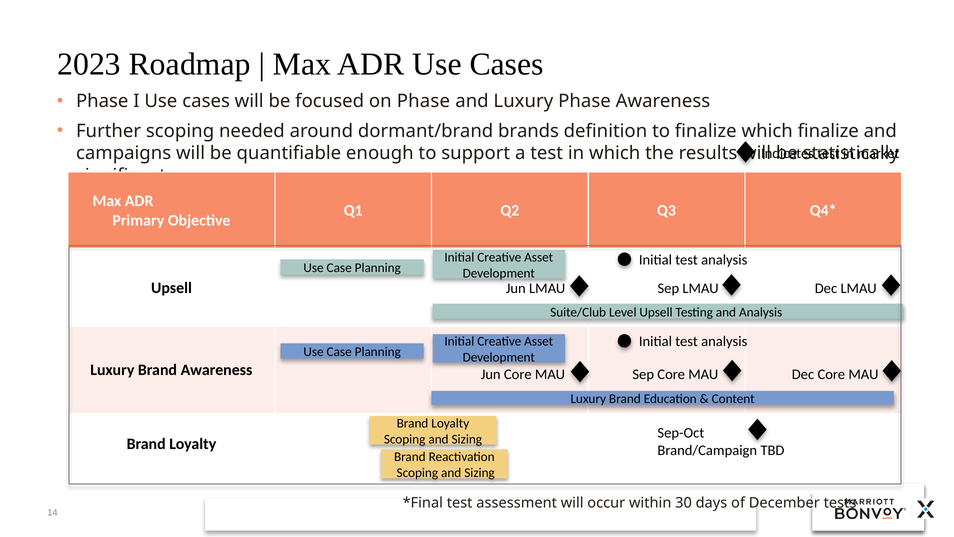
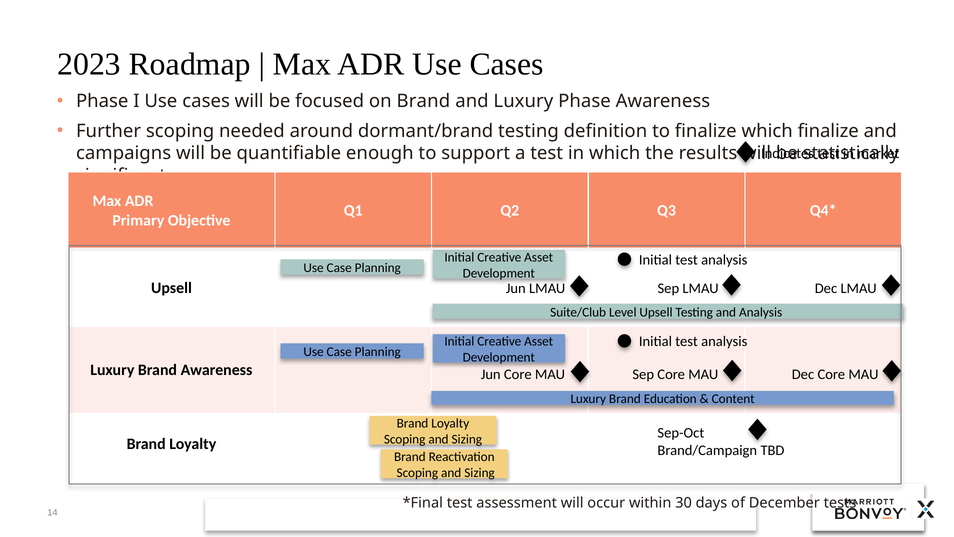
on Phase: Phase -> Brand (423, 101)
dormant/brand brands: brands -> testing (528, 131)
